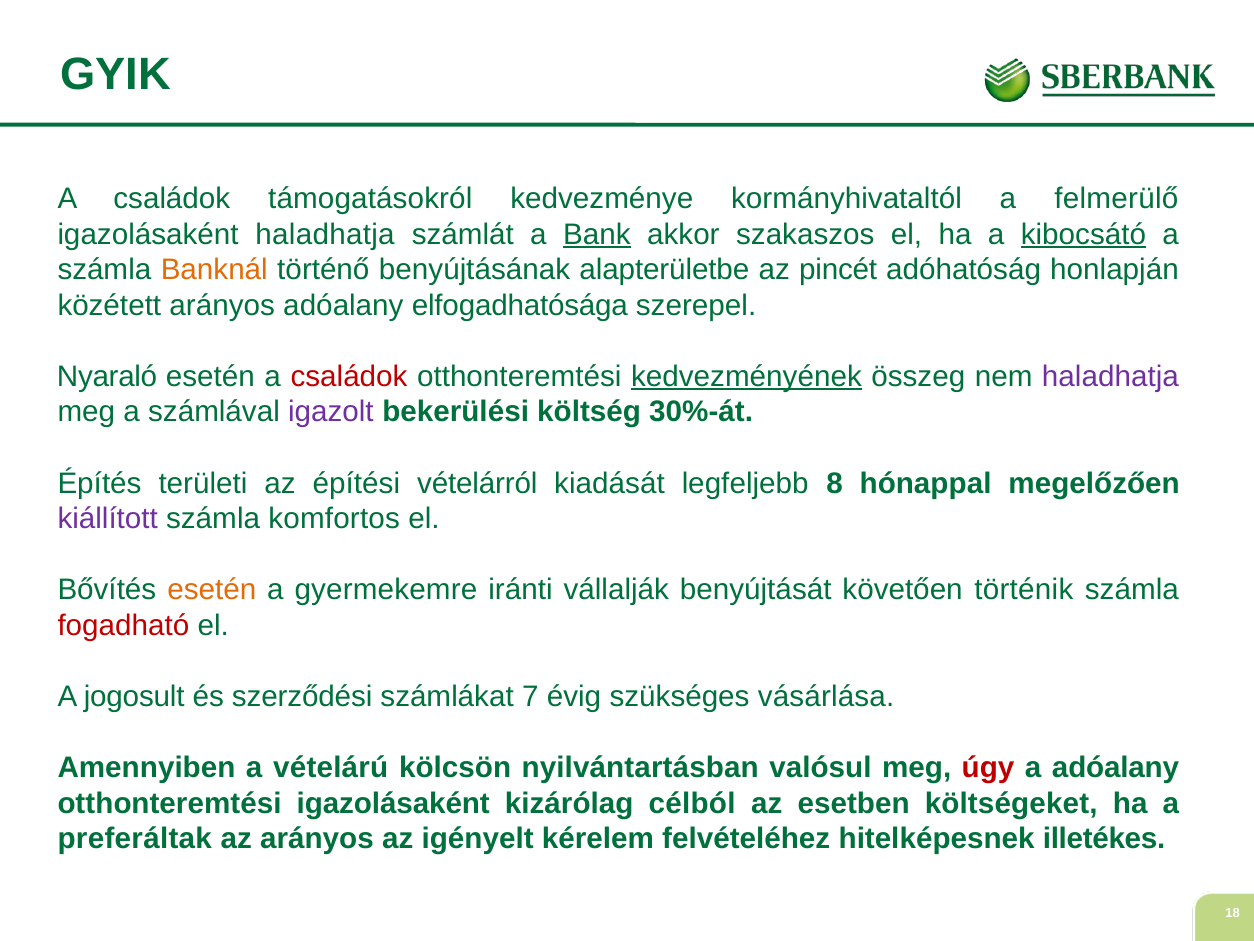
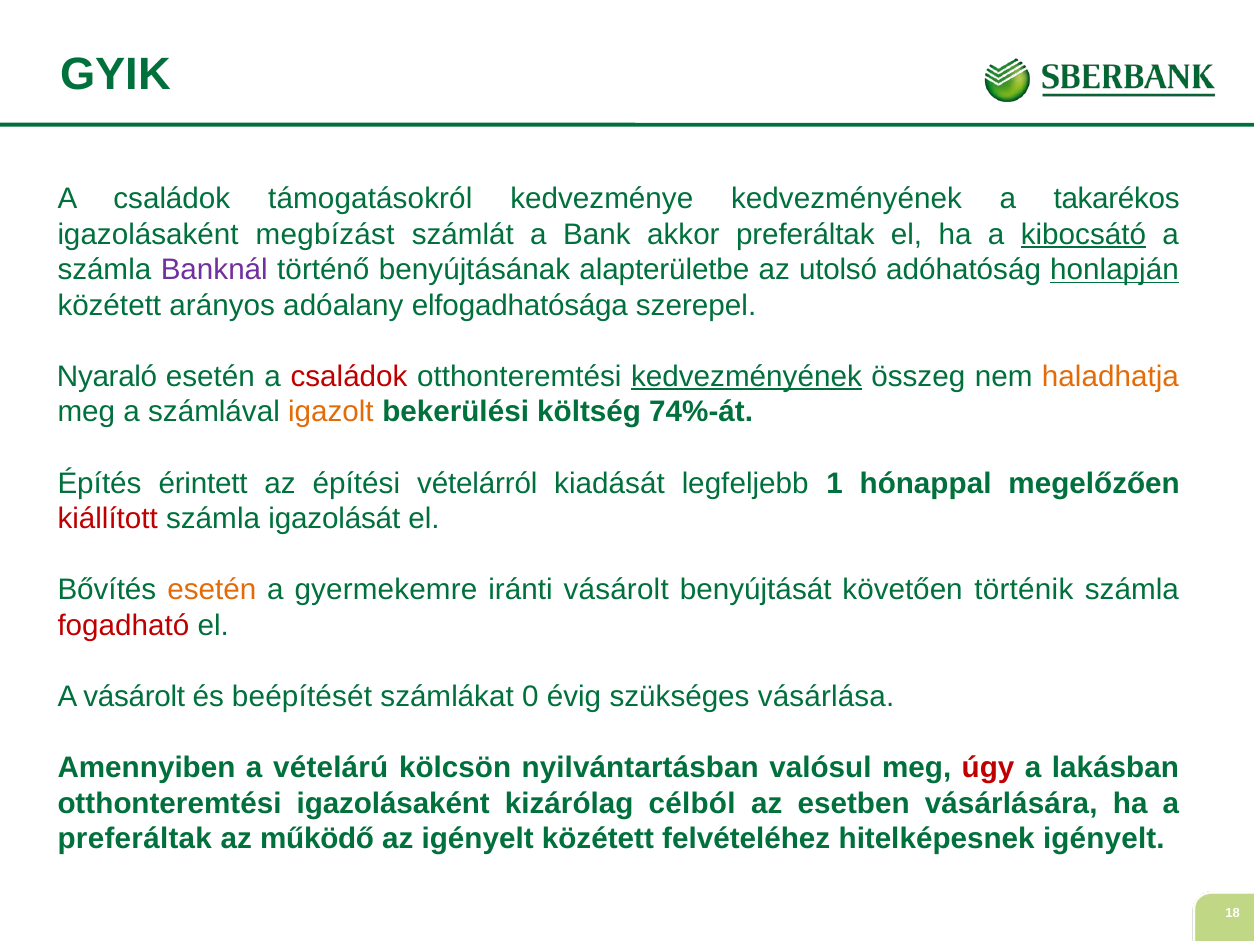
kedvezménye kormányhivataltól: kormányhivataltól -> kedvezményének (846, 199)
felmerülő: felmerülő -> takarékos (1117, 199)
igazolásaként haladhatja: haladhatja -> megbízást (325, 234)
Bank underline: present -> none (597, 234)
akkor szakaszos: szakaszos -> preferáltak (805, 234)
Banknál colour: orange -> purple (214, 270)
pincét: pincét -> utolsó (838, 270)
honlapján underline: none -> present (1114, 270)
haladhatja colour: purple -> orange (1110, 376)
igazolt colour: purple -> orange (331, 412)
30%-át: 30%-át -> 74%-át (701, 412)
területi: területi -> érintett (203, 483)
8: 8 -> 1 (835, 483)
kiállított colour: purple -> red (108, 519)
komfortos: komfortos -> igazolását (334, 519)
iránti vállalják: vállalják -> vásárolt (616, 590)
A jogosult: jogosult -> vásárolt (134, 696)
szerződési: szerződési -> beépítését (302, 696)
7: 7 -> 0 (530, 696)
a adóalany: adóalany -> lakásban (1115, 767)
költségeket: költségeket -> vásárlására (1011, 803)
az arányos: arányos -> működő (317, 838)
igényelt kérelem: kérelem -> közétett (598, 838)
hitelképesnek illetékes: illetékes -> igényelt (1104, 838)
